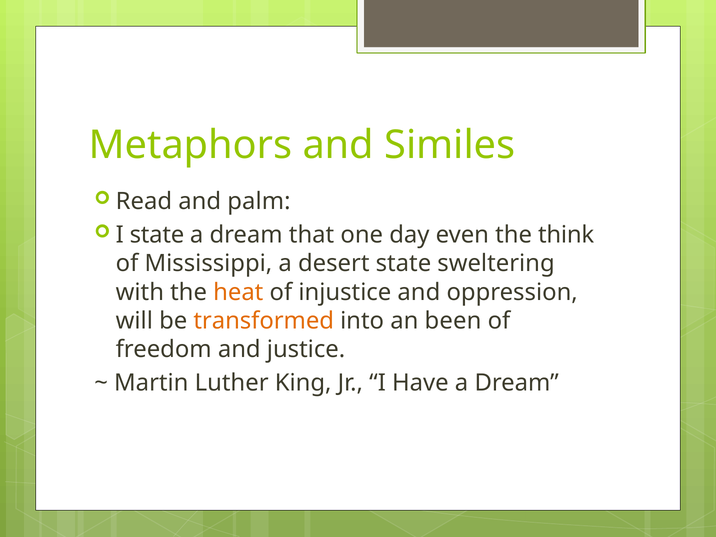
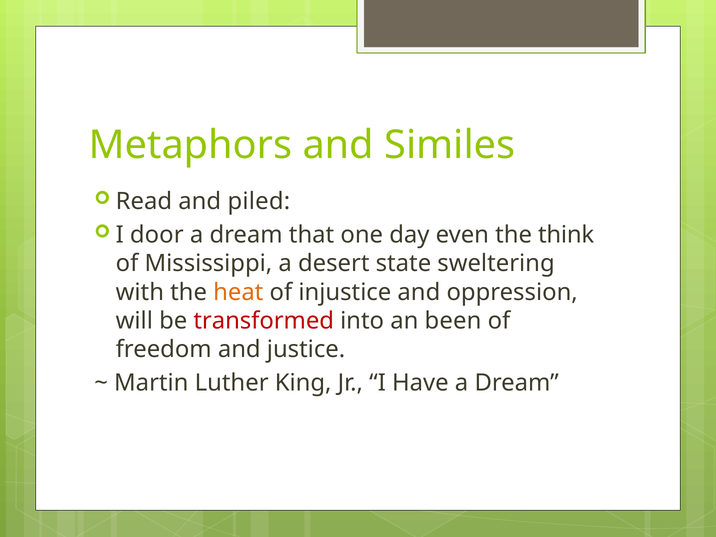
palm: palm -> piled (259, 202)
I state: state -> door (157, 235)
transformed colour: orange -> red (264, 321)
